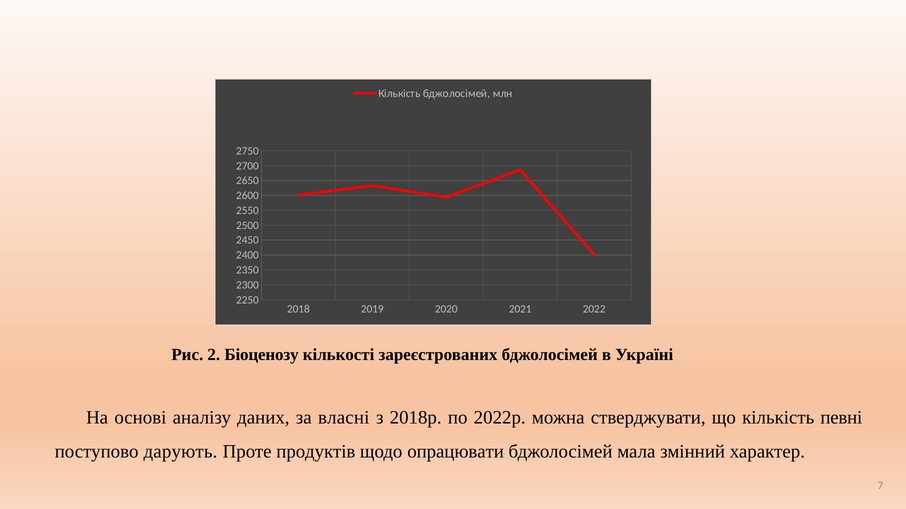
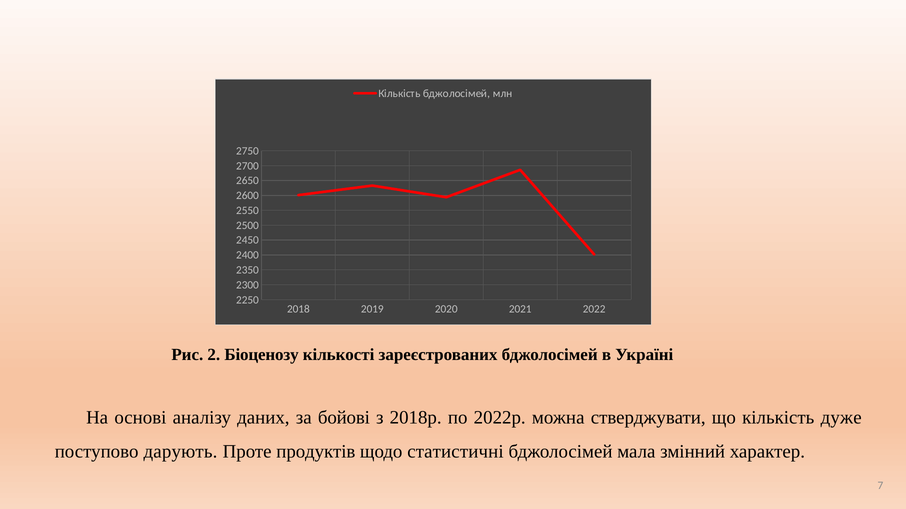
власні: власні -> бойові (344, 418)
певні: певні -> дуже (841, 418)
опрацювати: опрацювати -> статистичні (455, 452)
